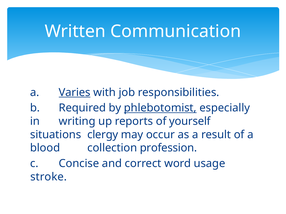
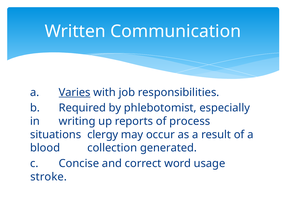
phlebotomist underline: present -> none (160, 108)
yourself: yourself -> process (190, 122)
profession: profession -> generated (168, 148)
